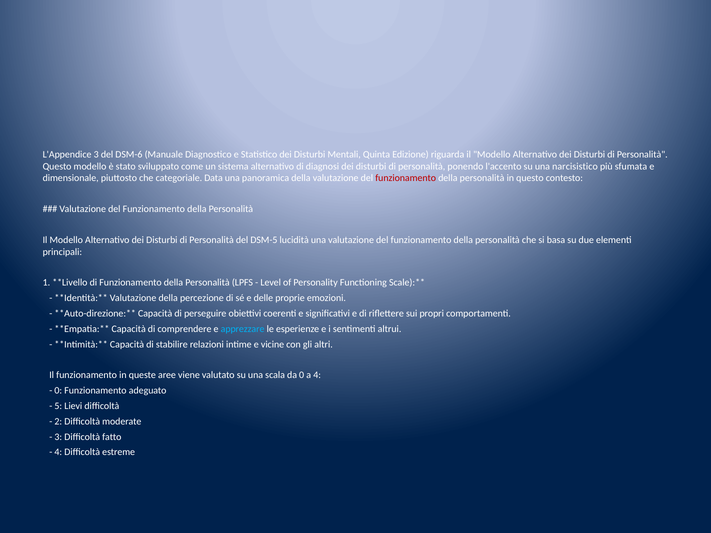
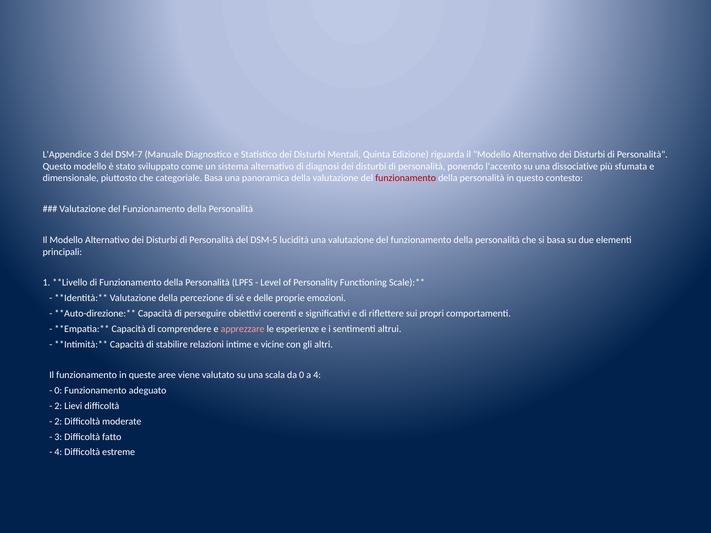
DSM-6: DSM-6 -> DSM-7 (129, 155)
narcisistico: narcisistico -> dissociative (575, 166)
categoriale Data: Data -> Basa (214, 178)
apprezzare colour: light blue -> pink (243, 329)
5: 5 -> 2 (58, 406)
